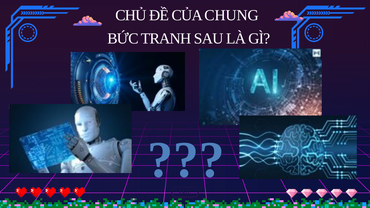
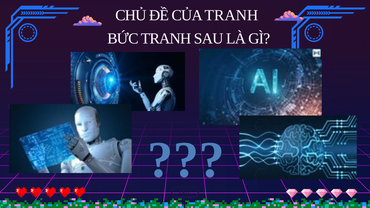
CỦA CHUNG: CHUNG -> TRANH (231, 15)
